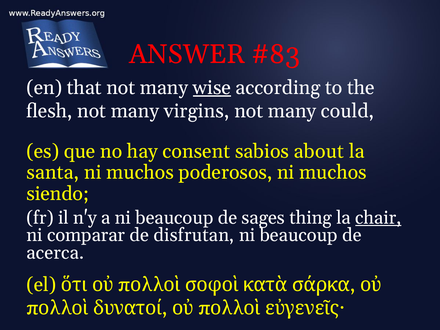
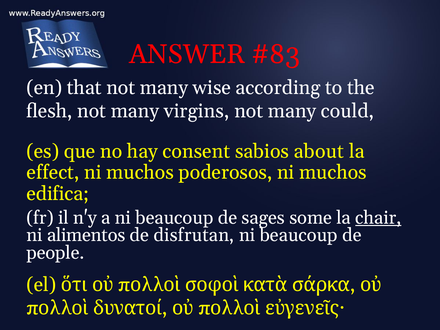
wise underline: present -> none (212, 88)
santa: santa -> effect (53, 173)
siendo: siendo -> edifica (58, 194)
thing: thing -> some (311, 218)
comparar: comparar -> alimentos (86, 235)
acerca: acerca -> people (55, 253)
